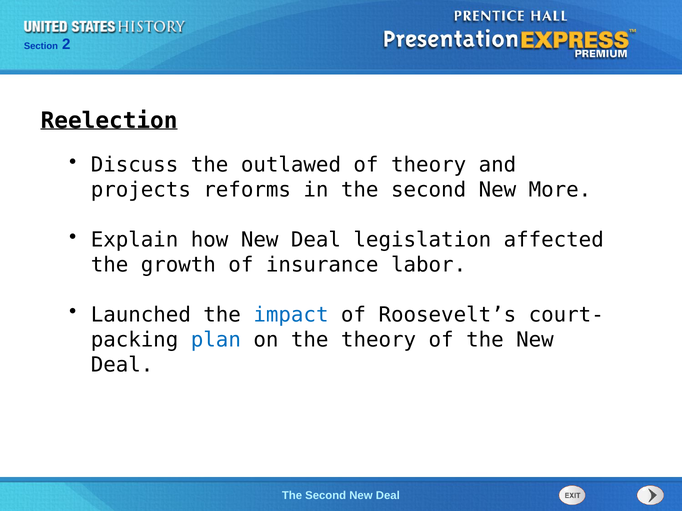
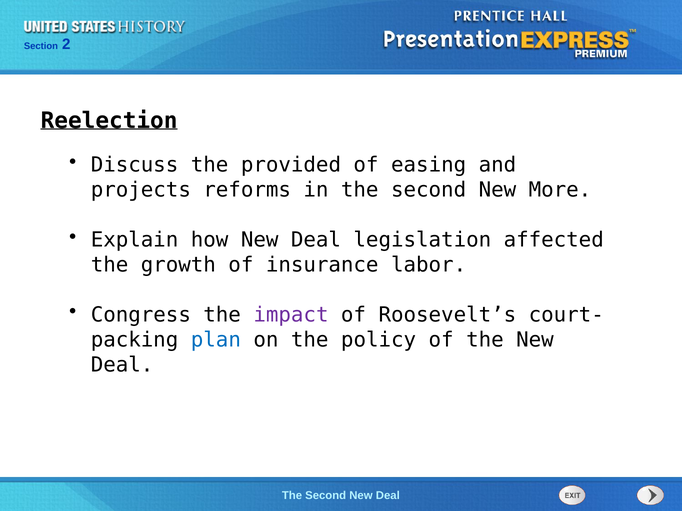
outlawed: outlawed -> provided (291, 165)
of theory: theory -> easing (429, 165)
Launched: Launched -> Congress (141, 315)
impact colour: blue -> purple (291, 315)
the theory: theory -> policy (379, 340)
